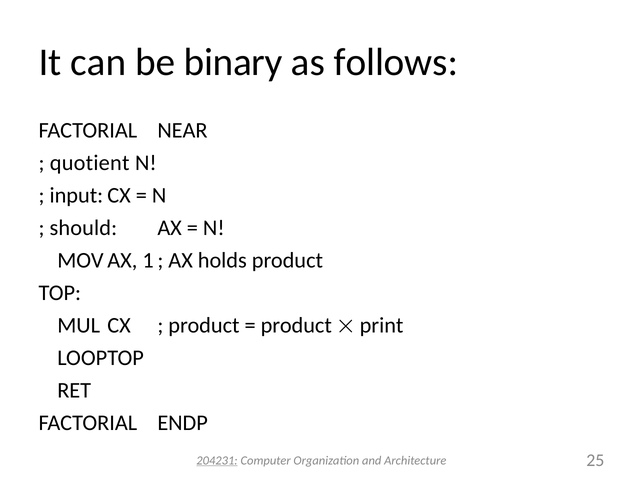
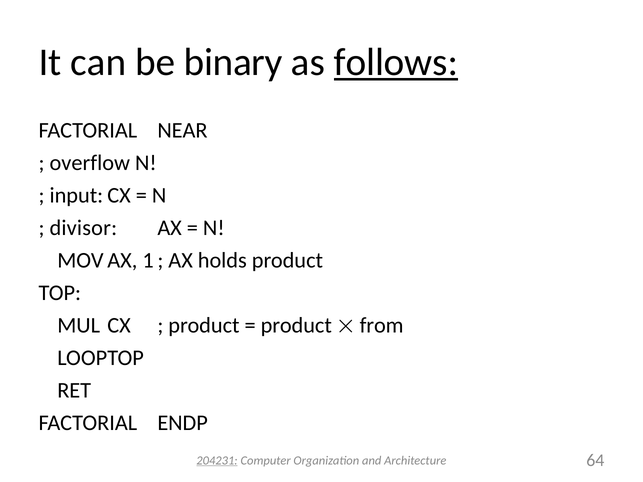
follows underline: none -> present (396, 62)
quotient: quotient -> overflow (90, 163)
should: should -> divisor (83, 228)
print: print -> from (382, 326)
25: 25 -> 64 (595, 461)
